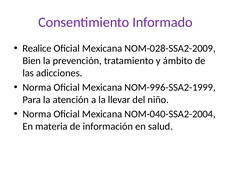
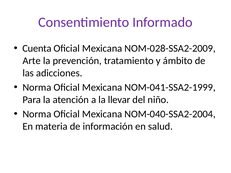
Realice: Realice -> Cuenta (37, 48)
Bien: Bien -> Arte (32, 61)
NOM-996-SSA2-1999: NOM-996-SSA2-1999 -> NOM-041-SSA2-1999 (170, 88)
